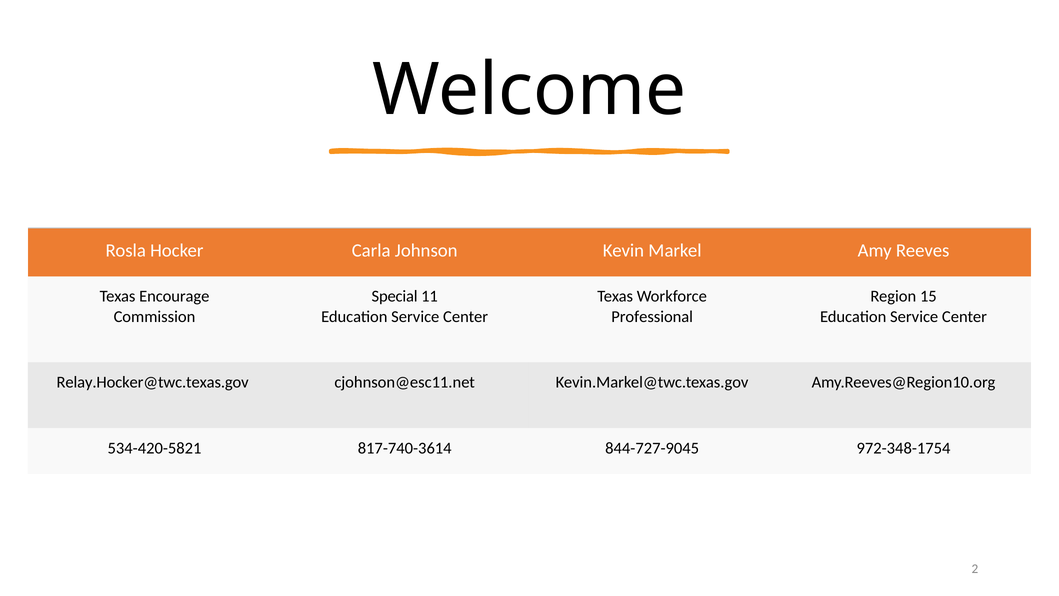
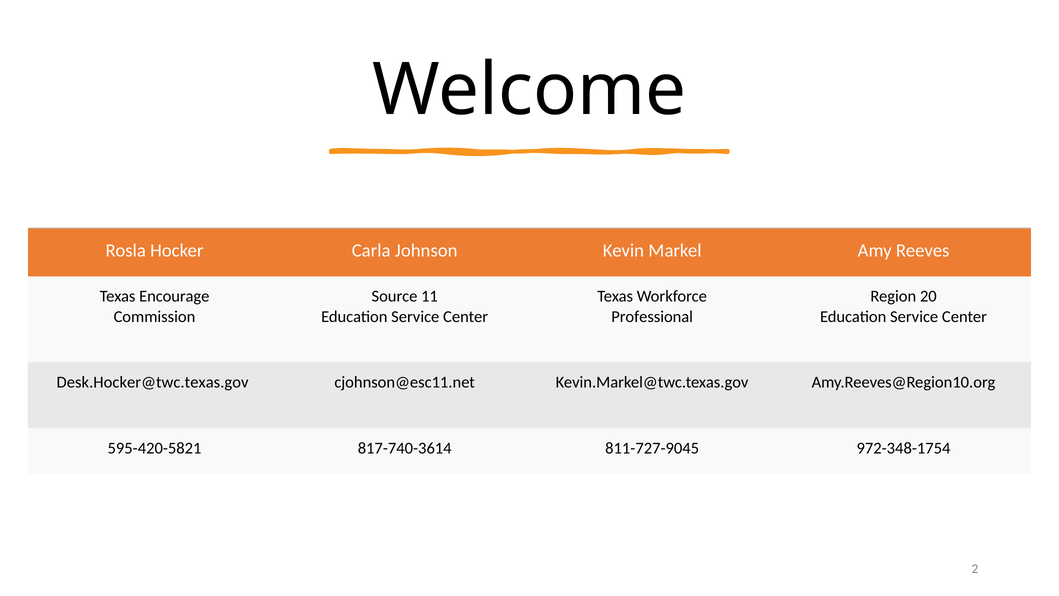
Special: Special -> Source (395, 296)
15: 15 -> 20 (928, 296)
Relay.Hocker@twc.texas.gov: Relay.Hocker@twc.texas.gov -> Desk.Hocker@twc.texas.gov (153, 382)
534-420-5821: 534-420-5821 -> 595-420-5821 (155, 448)
844-727-9045: 844-727-9045 -> 811-727-9045 (652, 448)
